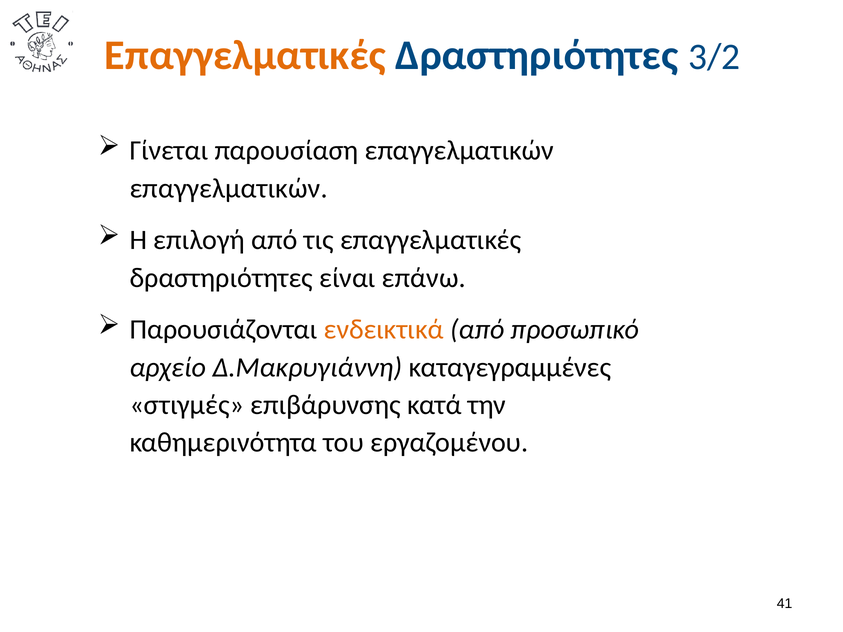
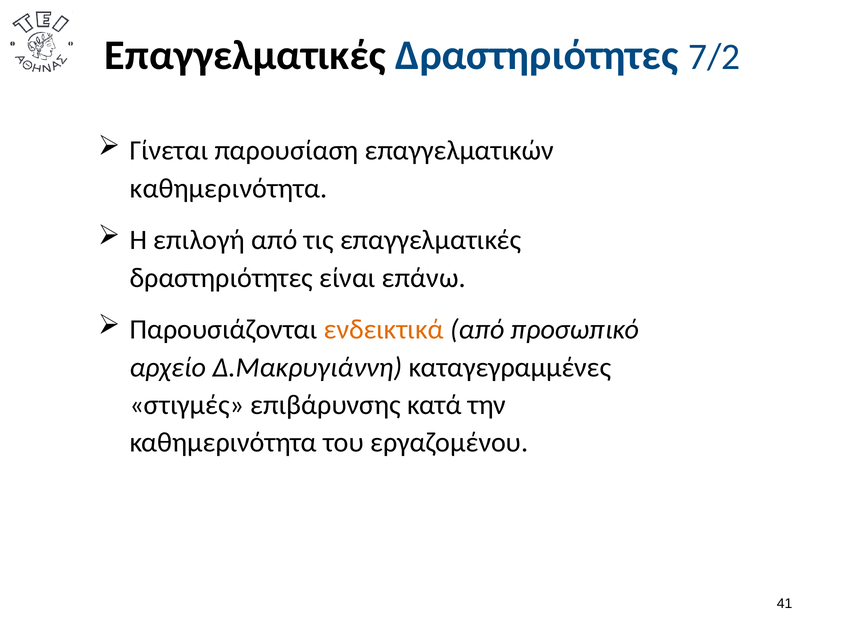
Επαγγελματικές colour: orange -> black (245, 56)
3/2: 3/2 -> 7/2 (714, 57)
επαγγελματικών: επαγγελματικών -> καθημερινότητα (229, 188)
